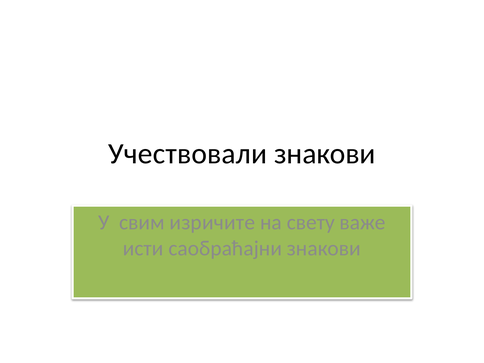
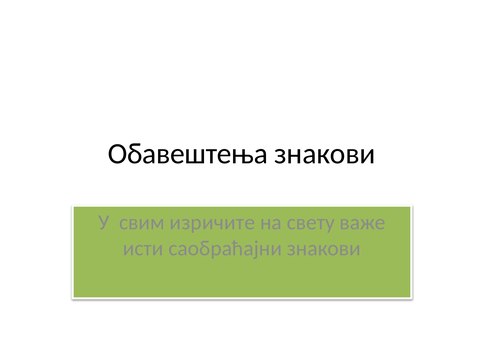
Учествовали: Учествовали -> Обавештења (188, 154)
